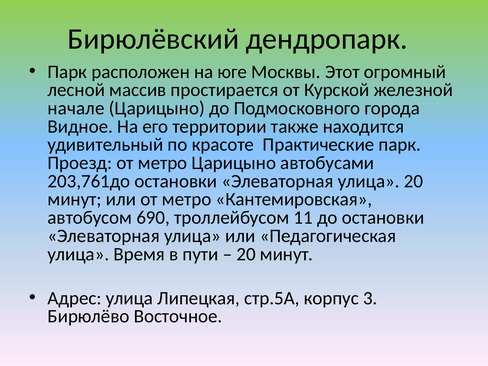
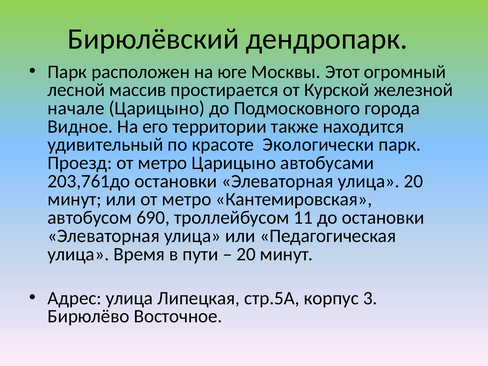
Практические: Практические -> Экологически (318, 145)
